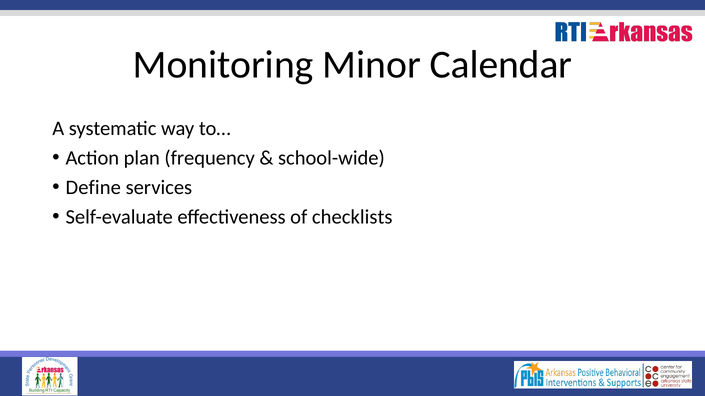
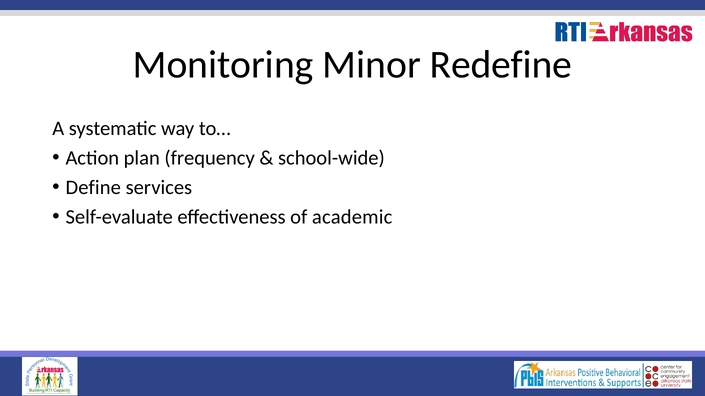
Calendar: Calendar -> Redefine (501, 65)
checklists: checklists -> academic (352, 217)
